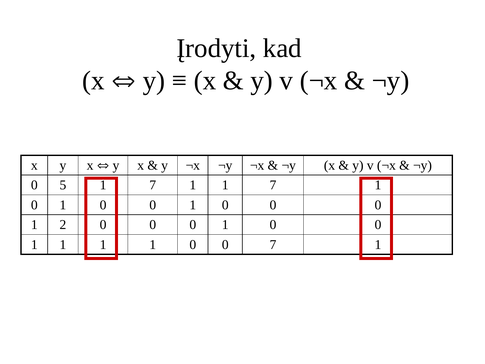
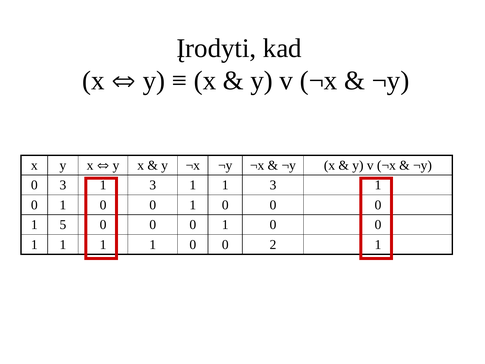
0 5: 5 -> 3 (63, 185)
7: 7 -> 3 (153, 185)
1 1 7: 7 -> 3 (273, 185)
2: 2 -> 5 (63, 225)
0 7: 7 -> 2 (273, 244)
